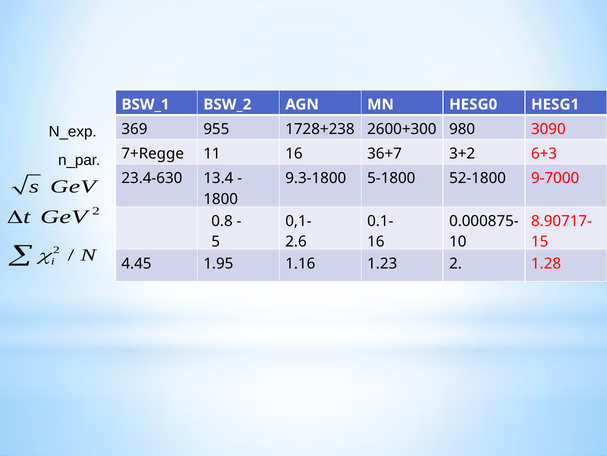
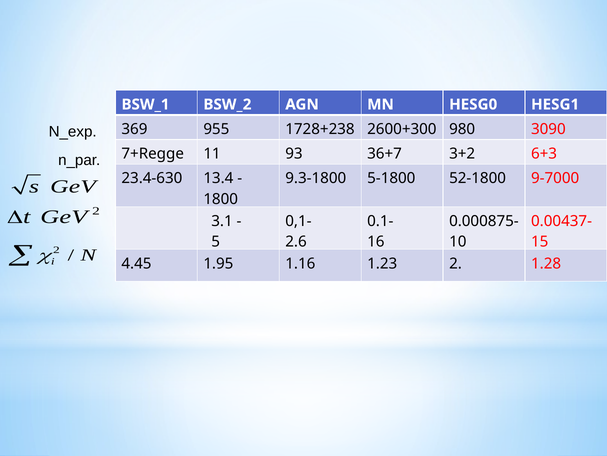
11 16: 16 -> 93 (294, 154)
0.8: 0.8 -> 3.1 (222, 221)
8.90717-: 8.90717- -> 0.00437- (562, 221)
